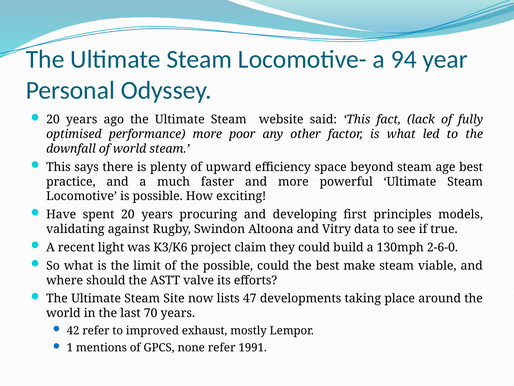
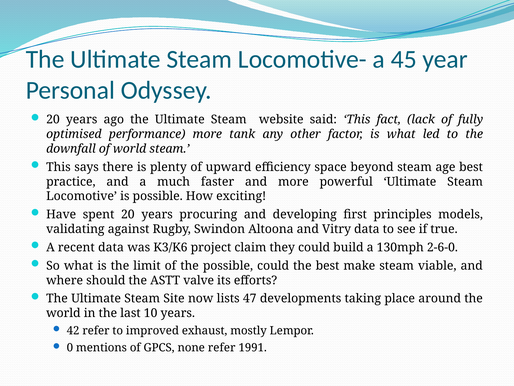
94: 94 -> 45 (404, 59)
poor: poor -> tank (242, 134)
recent light: light -> data (111, 247)
70: 70 -> 10 (151, 313)
1: 1 -> 0 (70, 347)
